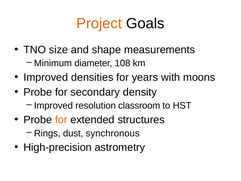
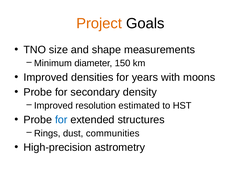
108: 108 -> 150 (123, 63)
classroom: classroom -> estimated (139, 106)
for colour: orange -> blue (61, 120)
synchronous: synchronous -> communities (113, 133)
